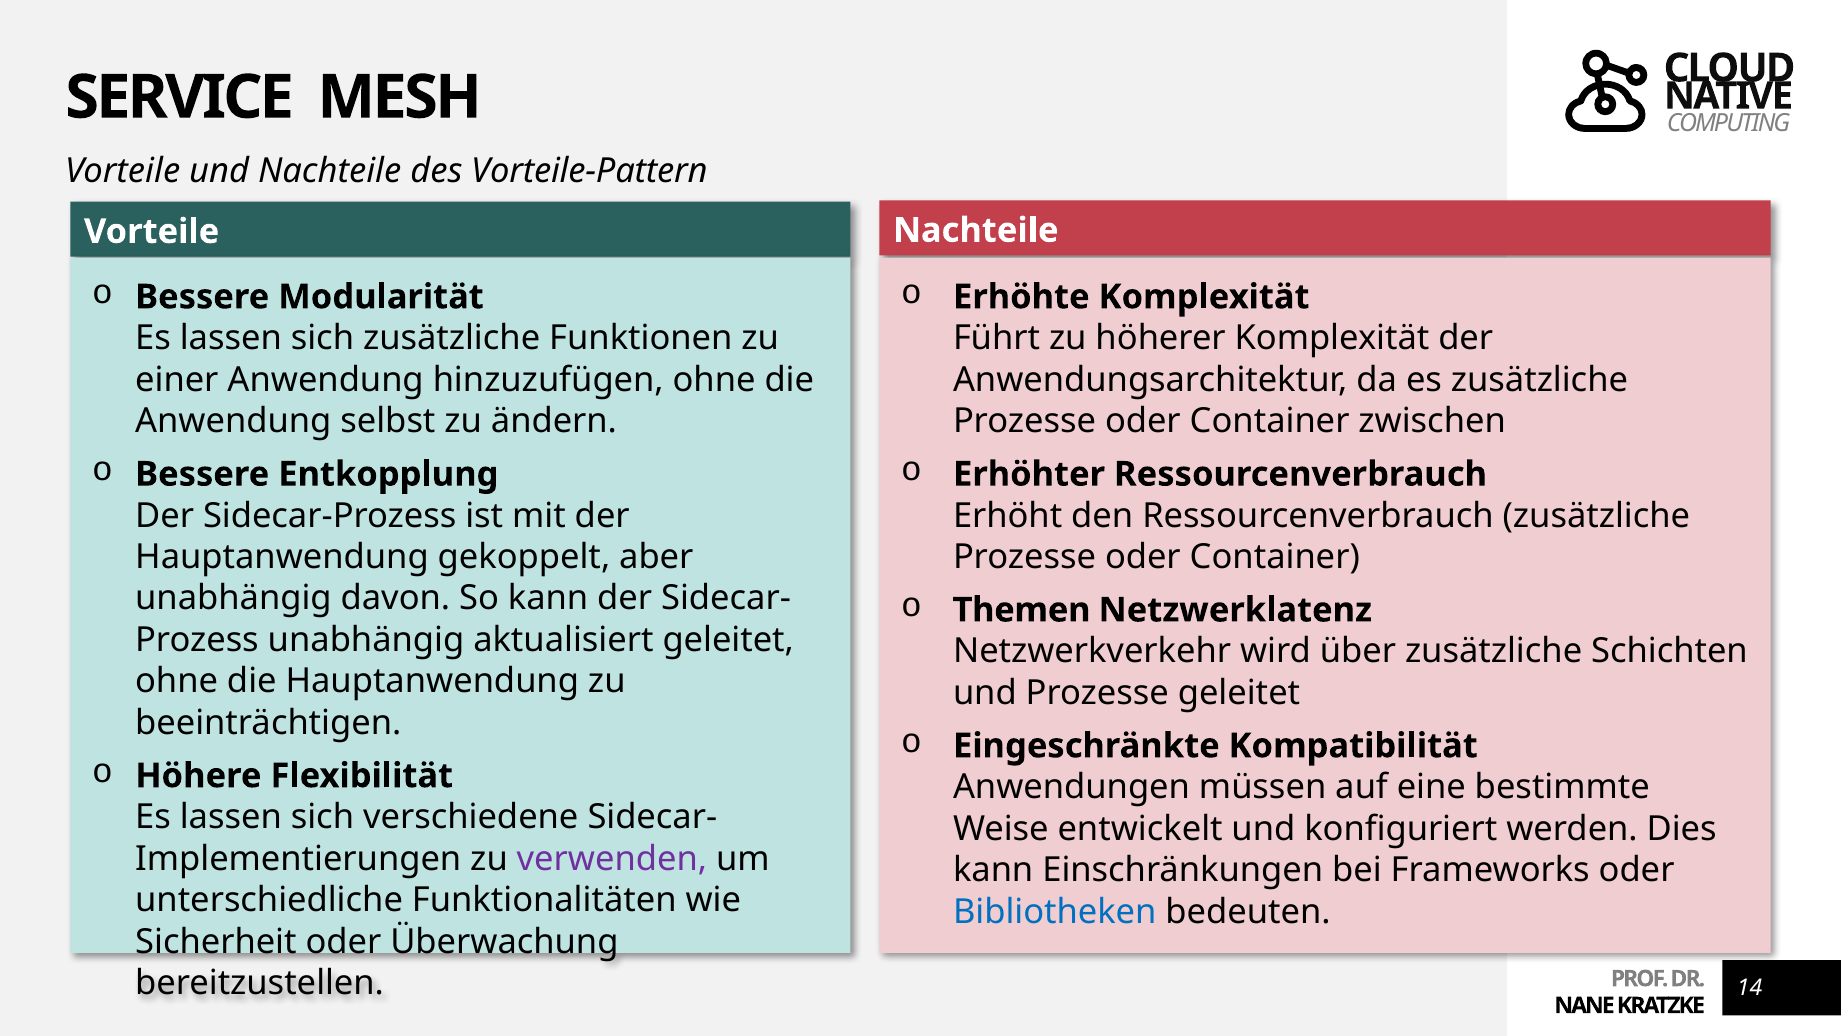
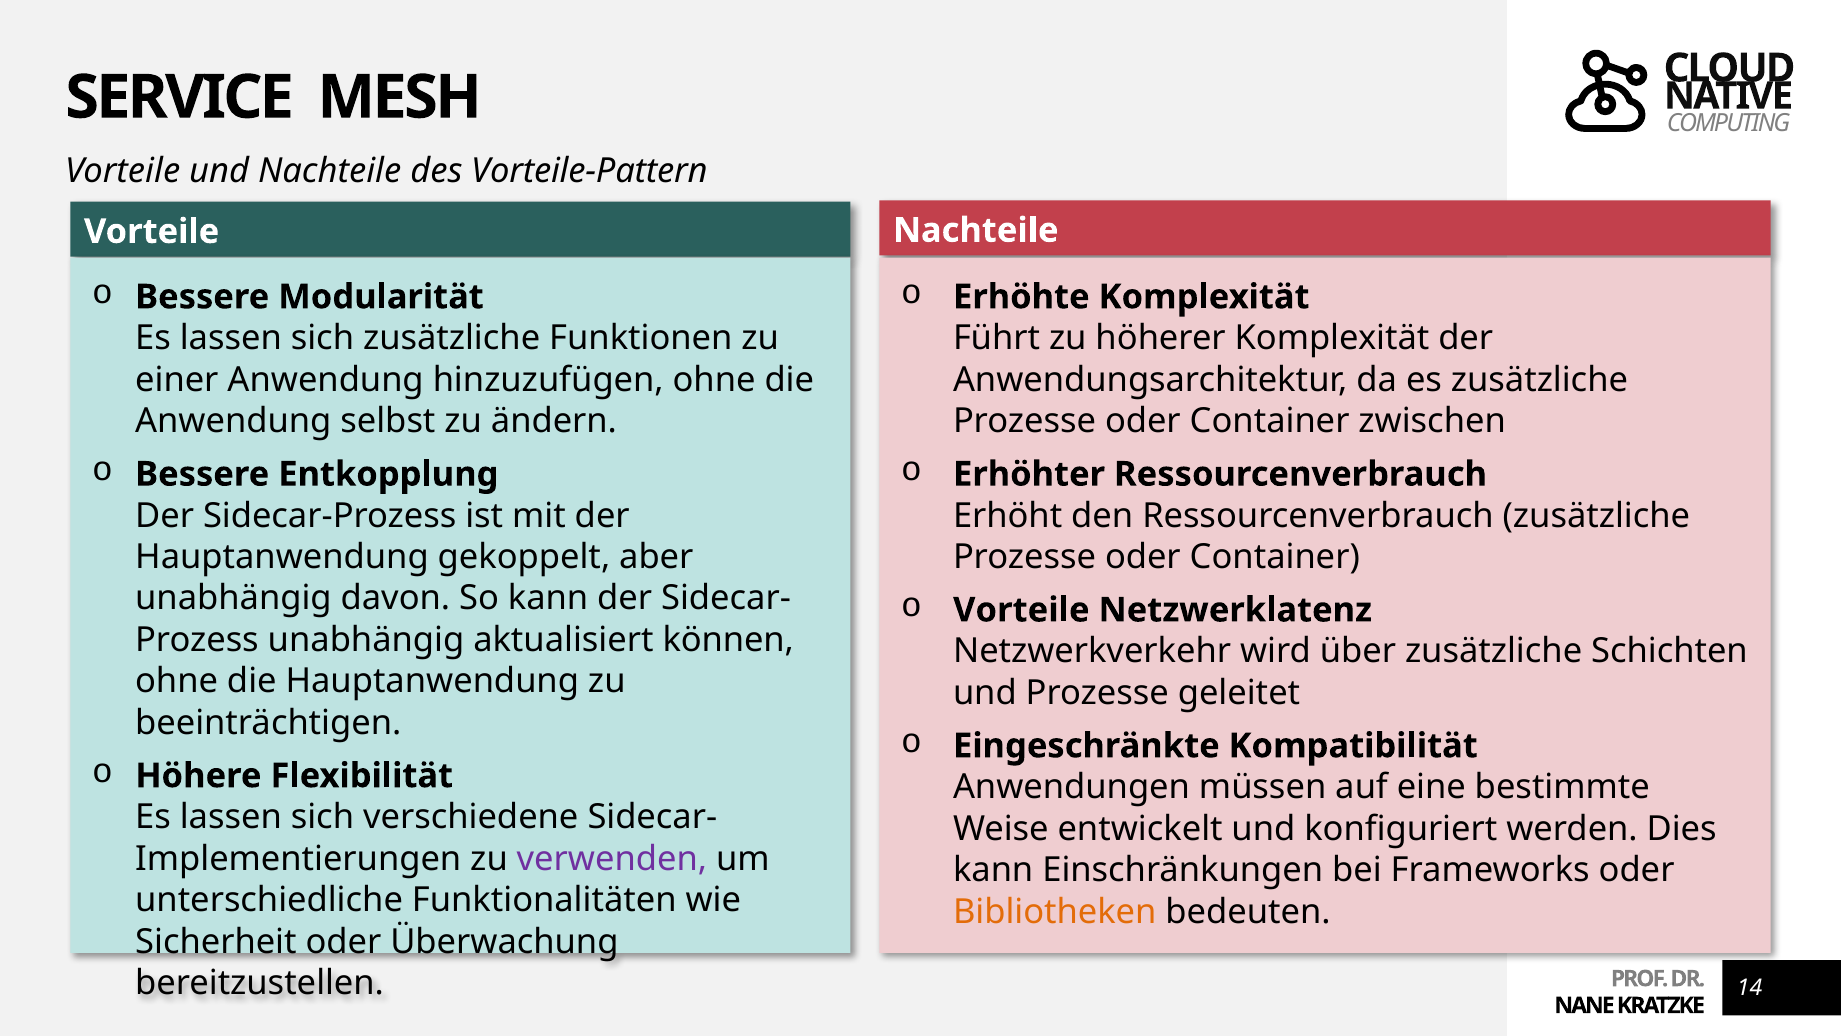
Themen: Themen -> Vorteile (1021, 610)
aktualisiert geleitet: geleitet -> können (728, 640)
Bibliotheken colour: blue -> orange (1055, 911)
